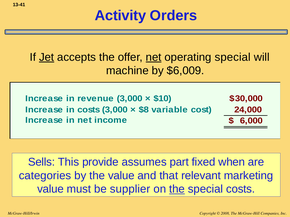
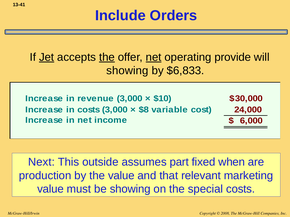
Activity: Activity -> Include (120, 16)
the underline: none -> present (107, 57)
operating special: special -> provide (233, 57)
machine: machine -> showing (127, 71)
$6,009: $6,009 -> $6,833 (186, 71)
Sells: Sells -> Next (41, 162)
provide: provide -> outside (100, 162)
categories: categories -> production (45, 176)
be supplier: supplier -> showing (130, 190)
the underline: present -> none (177, 190)
